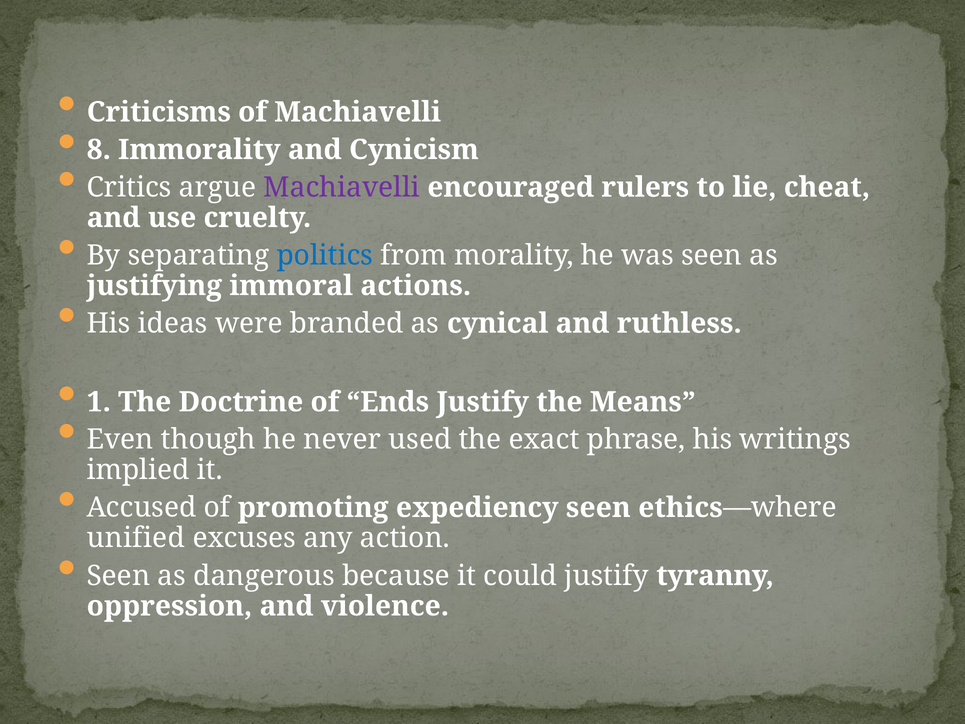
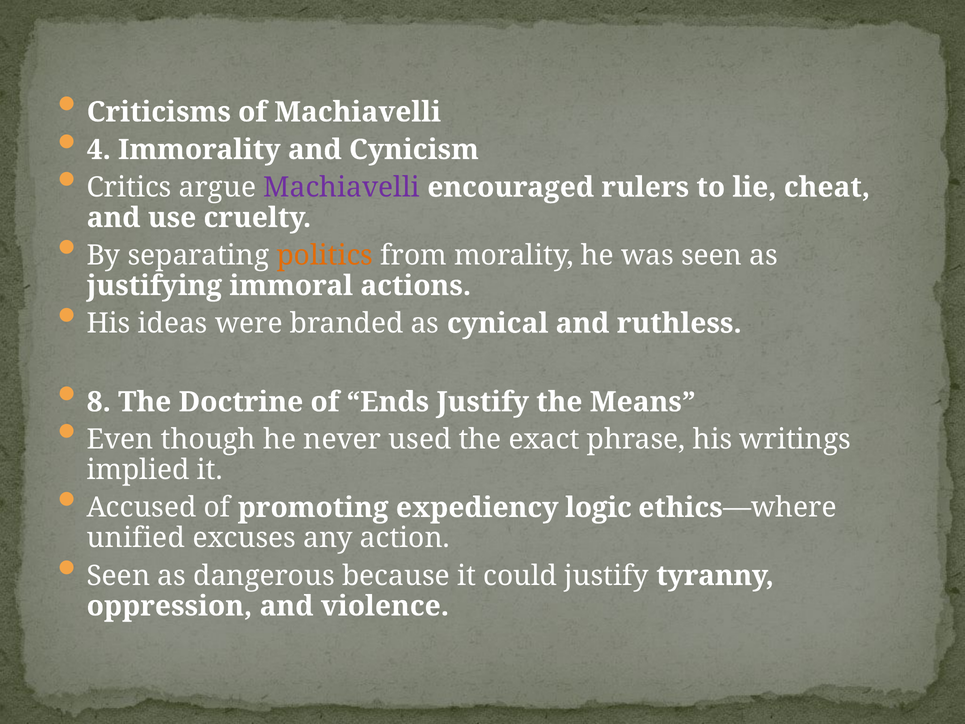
8: 8 -> 4 (99, 150)
politics colour: blue -> orange (325, 255)
1: 1 -> 8 (99, 402)
expediency seen: seen -> logic (599, 508)
